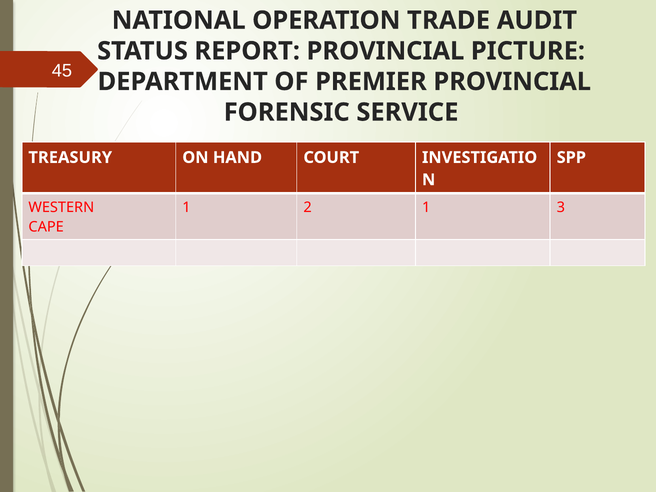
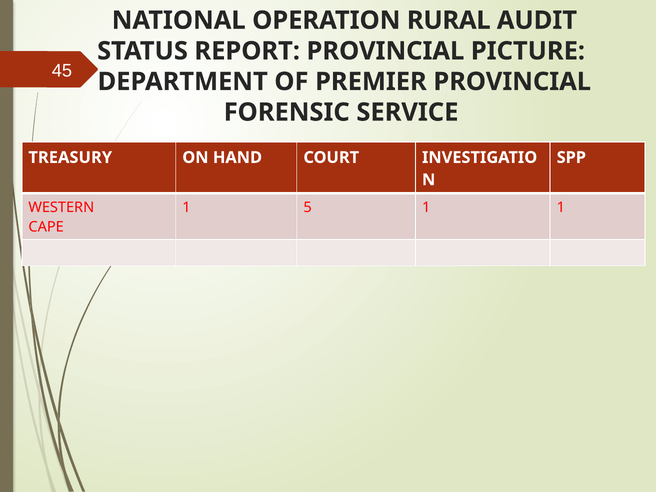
TRADE: TRADE -> RURAL (449, 20)
2: 2 -> 5 (308, 207)
1 3: 3 -> 1 (561, 207)
